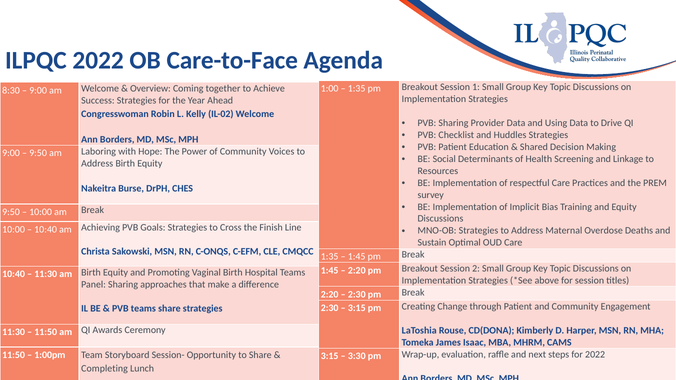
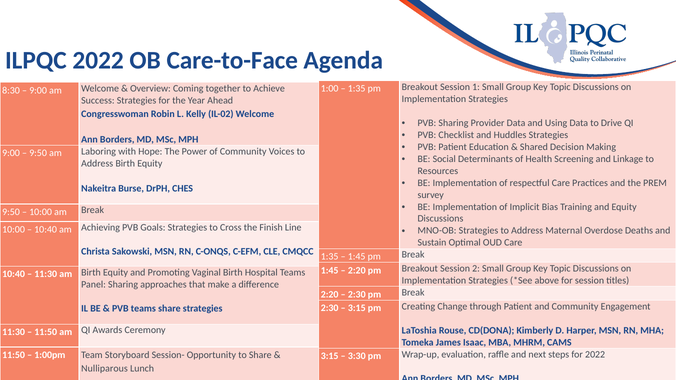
Completing: Completing -> Nulliparous (105, 369)
